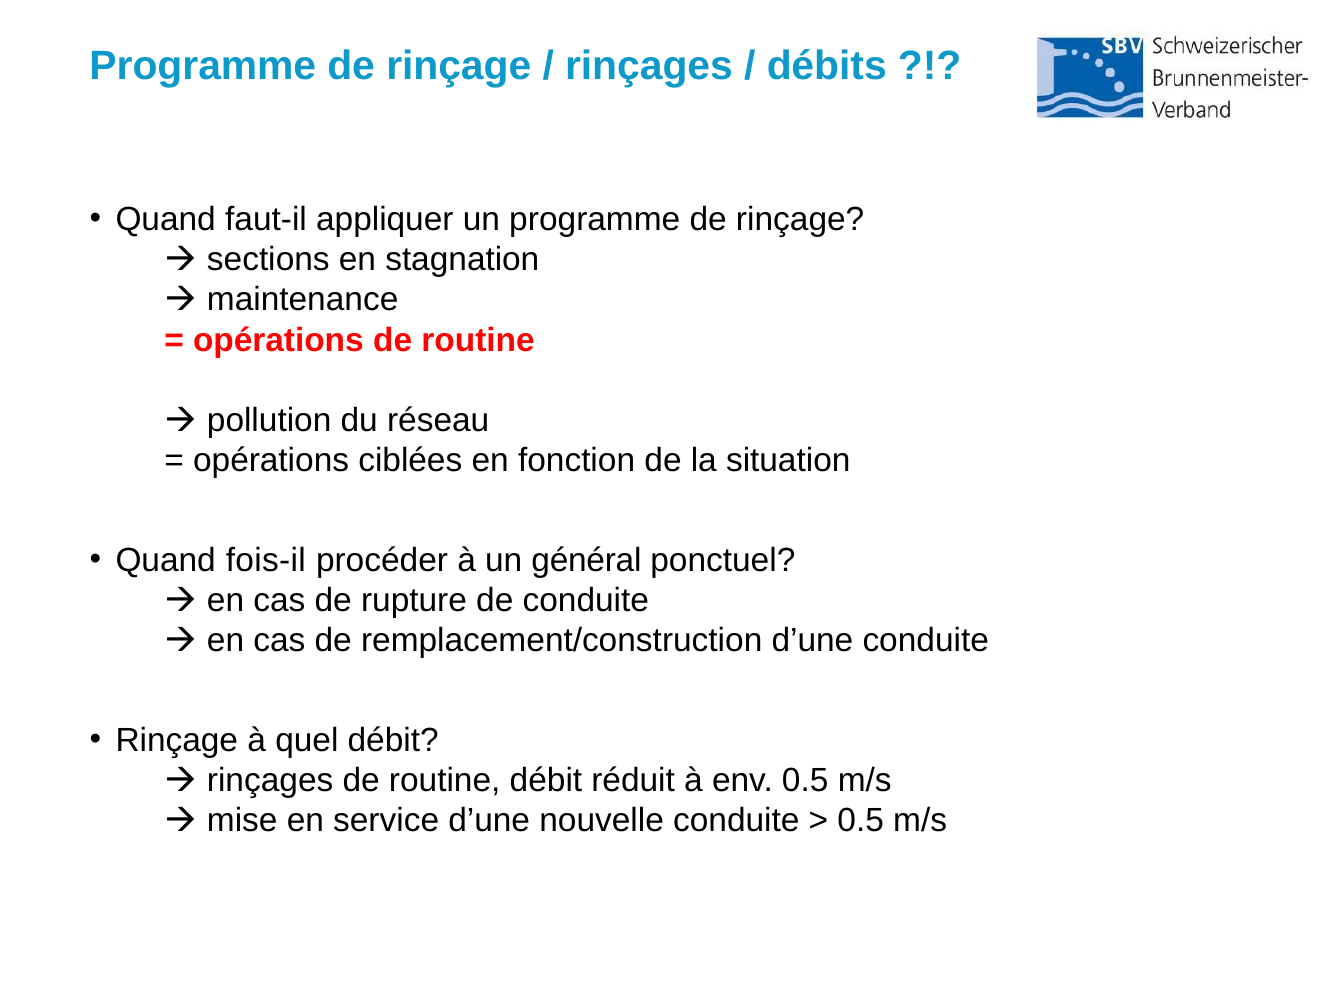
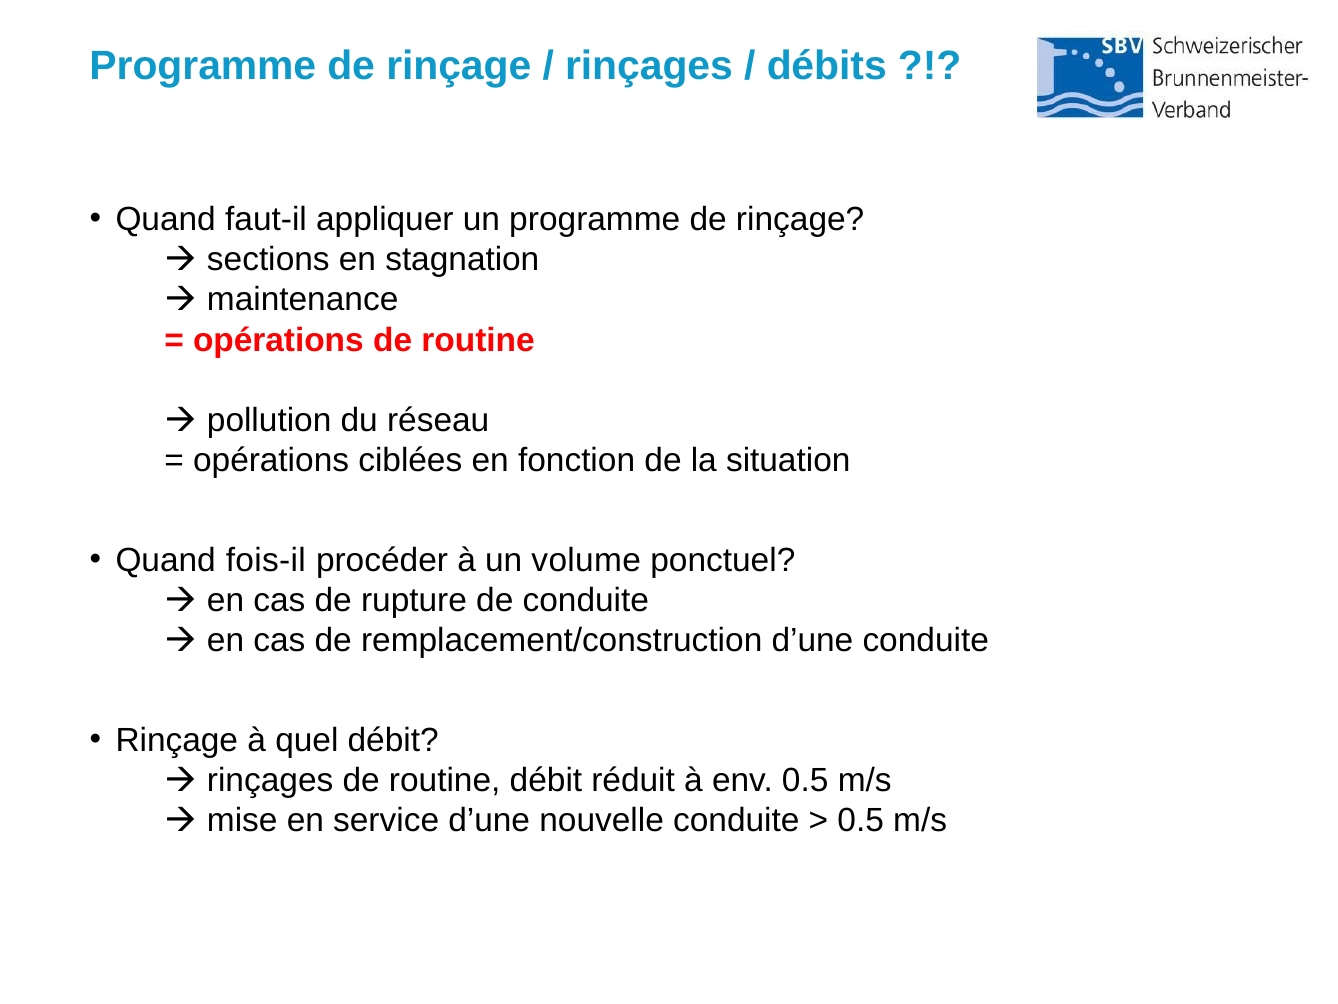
général: général -> volume (586, 560)
